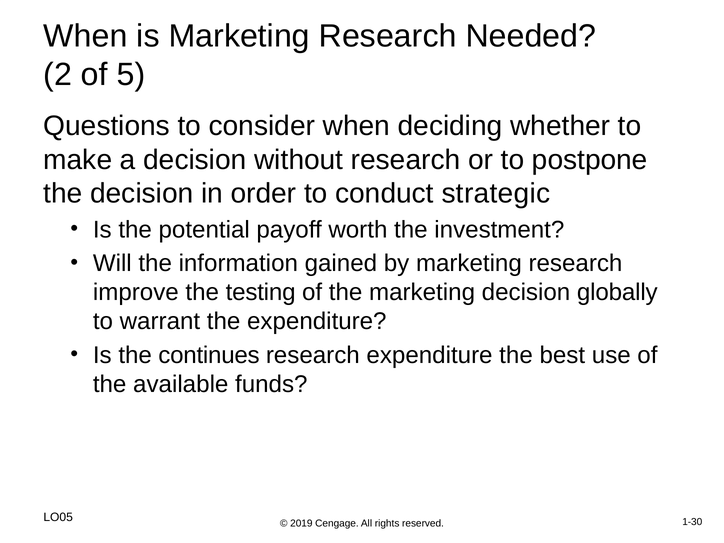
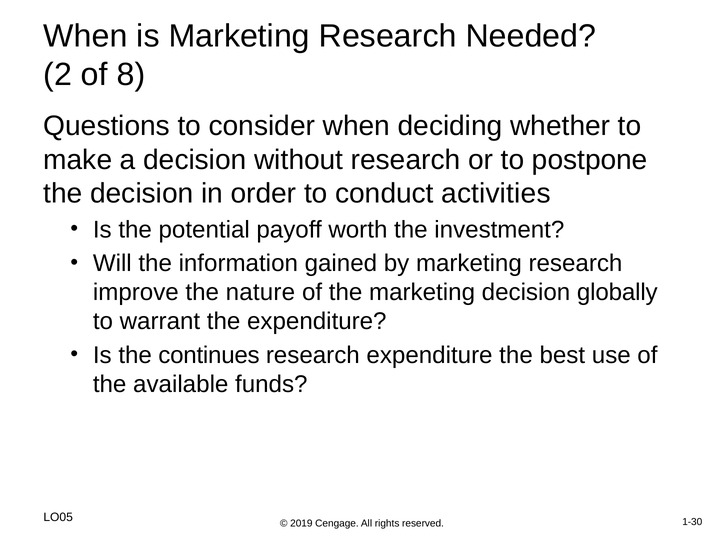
5: 5 -> 8 (131, 75)
strategic: strategic -> activities (496, 194)
testing: testing -> nature (260, 292)
